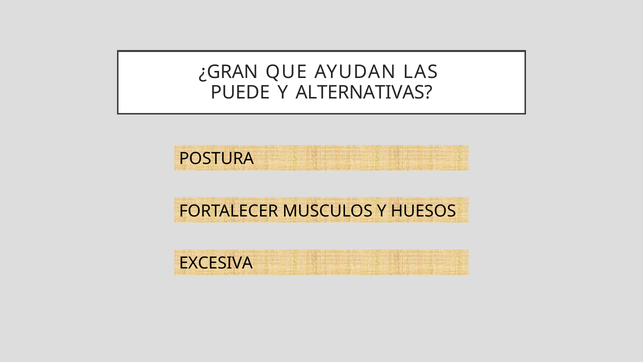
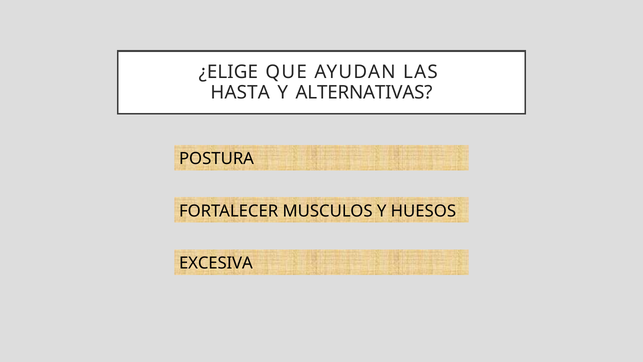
¿GRAN: ¿GRAN -> ¿ELIGE (228, 72)
PUEDE: PUEDE -> HASTA (240, 92)
